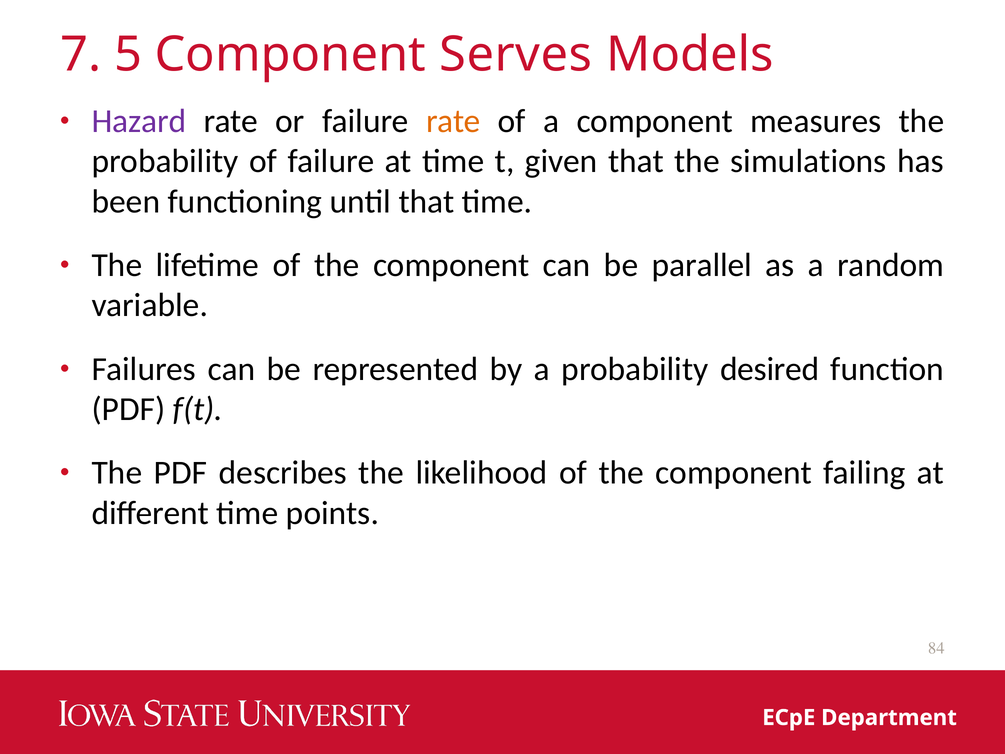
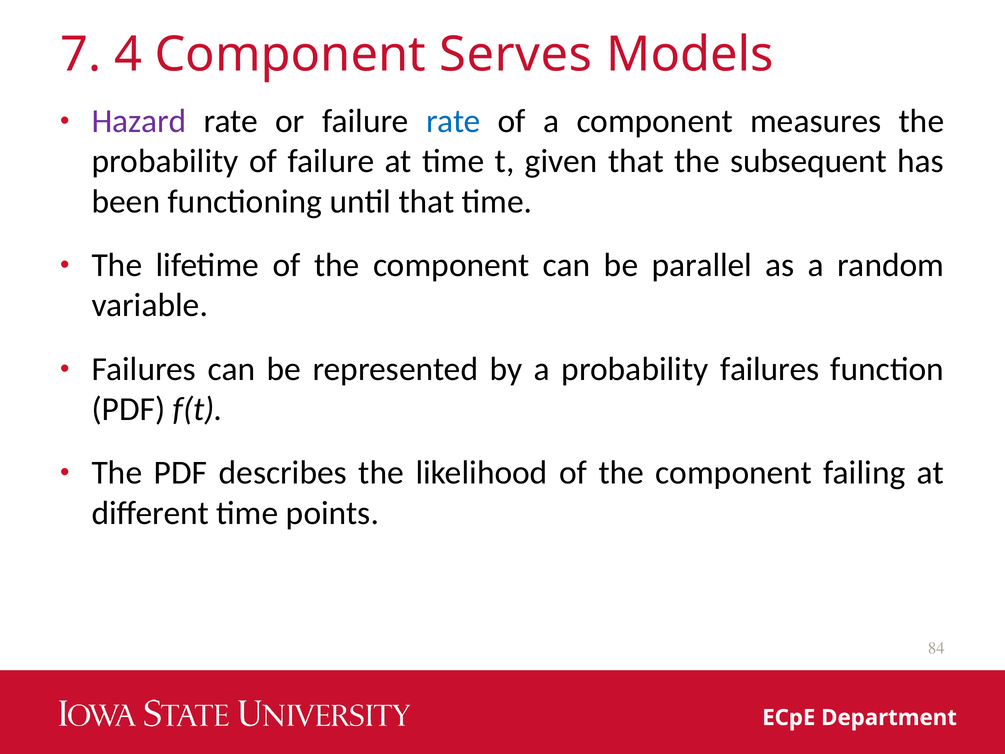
5: 5 -> 4 (128, 55)
rate colour: orange -> blue (453, 121)
simulations: simulations -> subsequent (809, 161)
probability desired: desired -> failures (770, 369)
